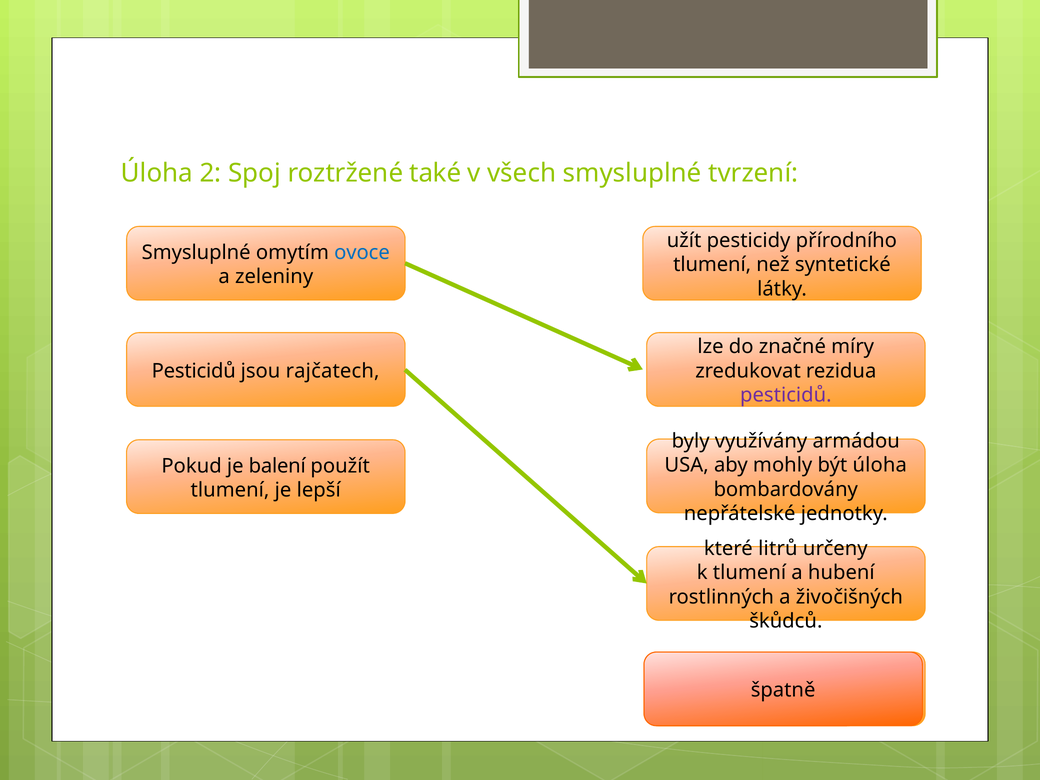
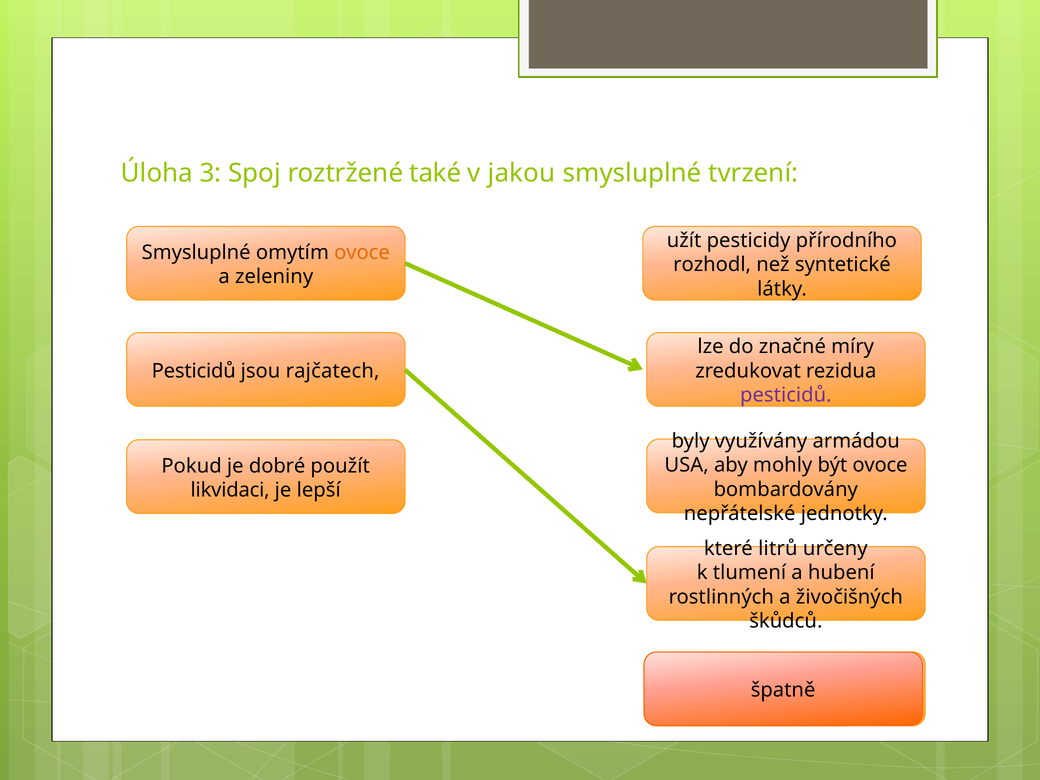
2: 2 -> 3 (210, 173)
v všech: všech -> jakou (522, 173)
ovoce colour: blue -> orange (362, 252)
tlumení: tlumení -> rozhodl (712, 265)
být úloha: úloha -> ovoce (880, 465)
balení: balení -> dobré (277, 466)
tlumení: tlumení -> likvidaci (230, 490)
